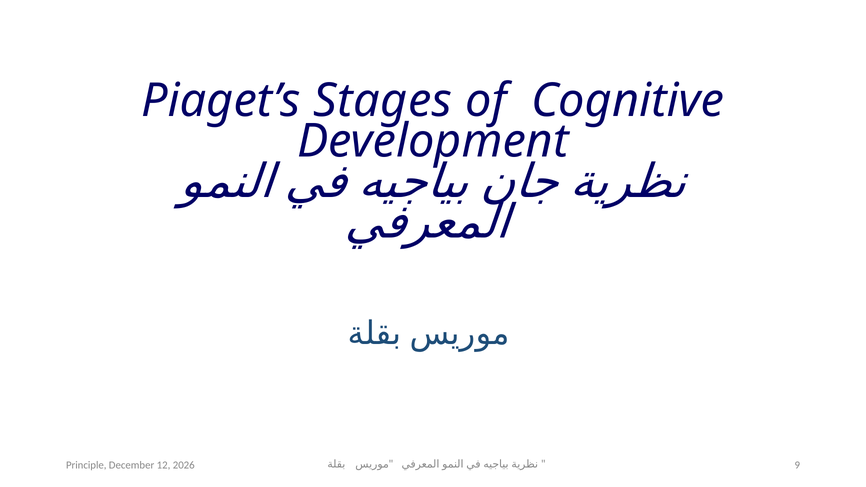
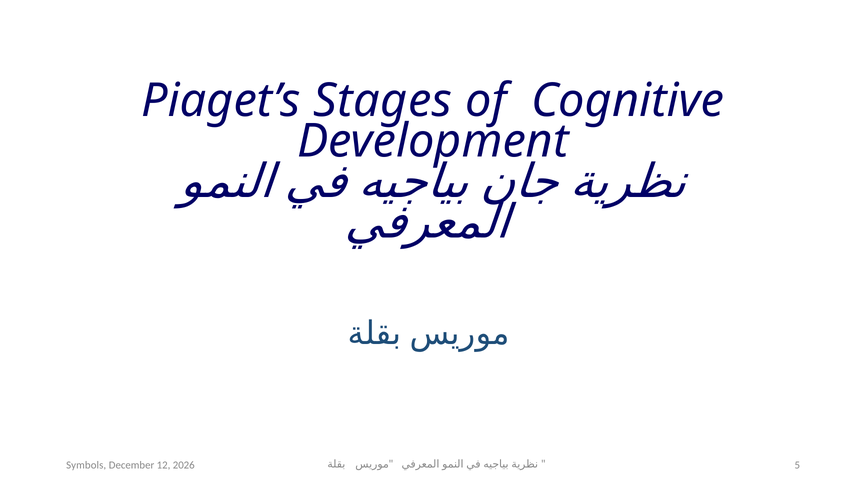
9: 9 -> 5 (797, 465)
Principle: Principle -> Symbols (86, 465)
